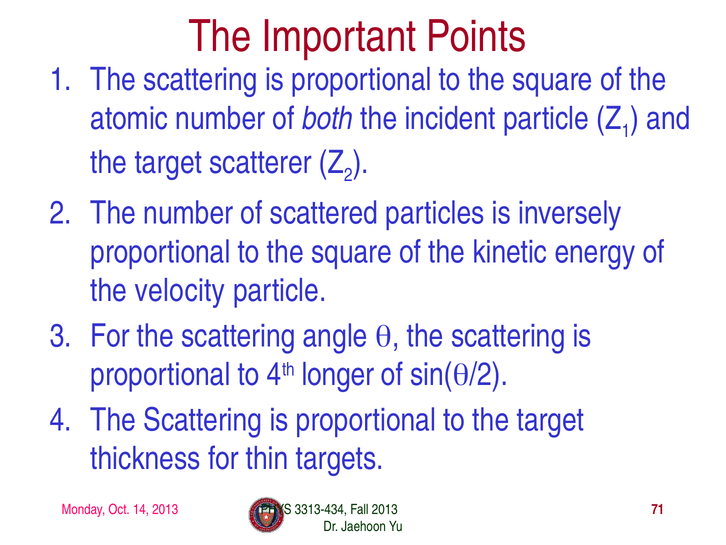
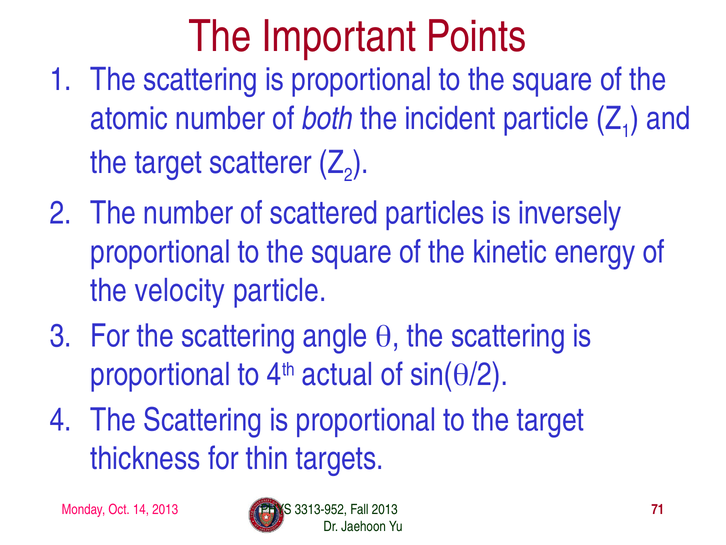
longer: longer -> actual (338, 374)
3313-434: 3313-434 -> 3313-952 (321, 509)
